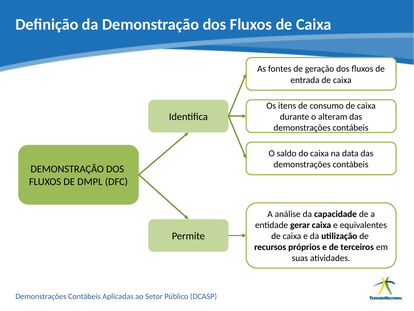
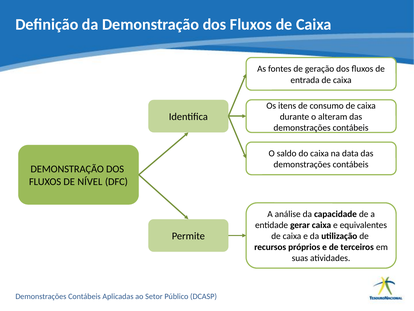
DMPL: DMPL -> NÍVEL (90, 181)
